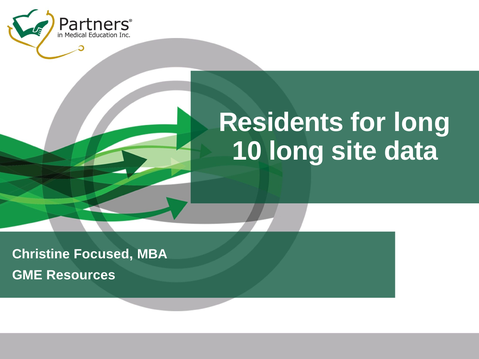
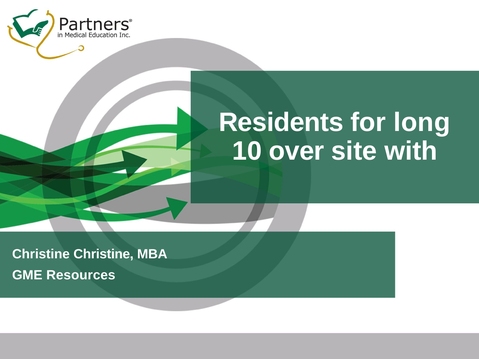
10 long: long -> over (297, 151)
data: data -> with (411, 151)
Christine Focused: Focused -> Christine (104, 254)
